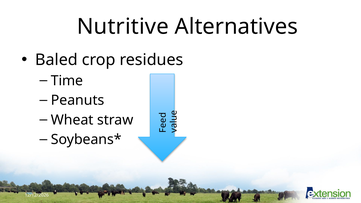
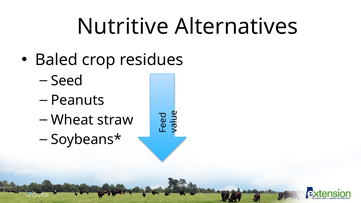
Time: Time -> Seed (67, 81)
